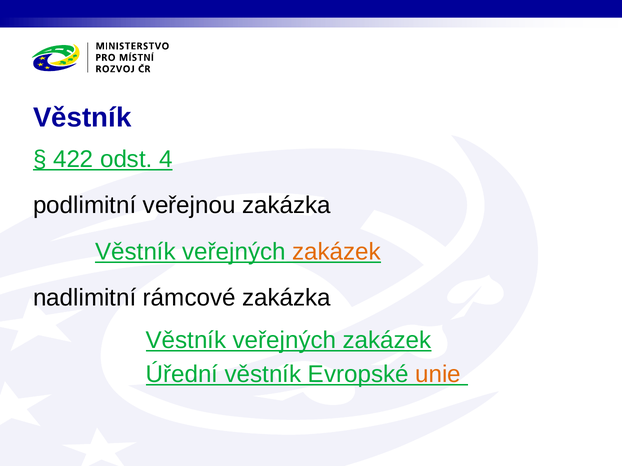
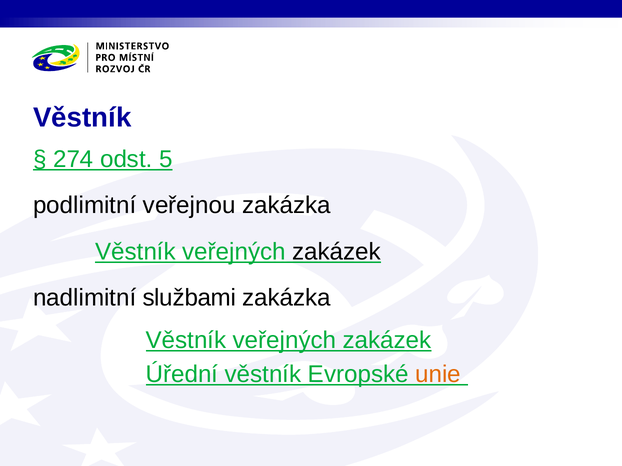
422: 422 -> 274 (73, 159)
4: 4 -> 5 (166, 159)
zakázek colour: orange -> black (337, 252)
rámcové: rámcové -> službami (189, 298)
